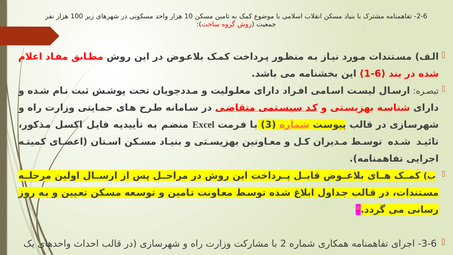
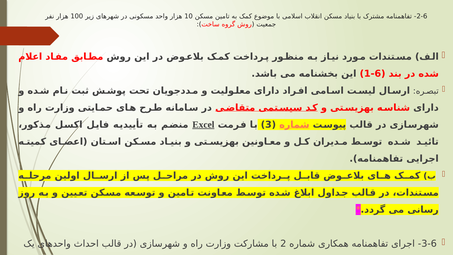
Excel underline: none -> present (203, 125)
